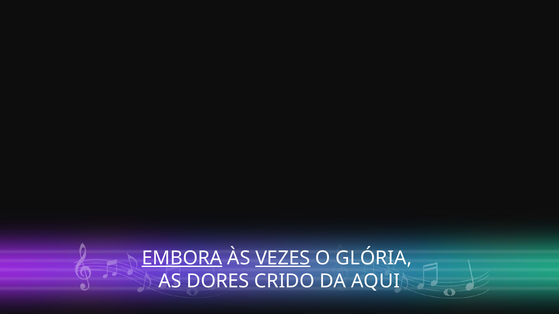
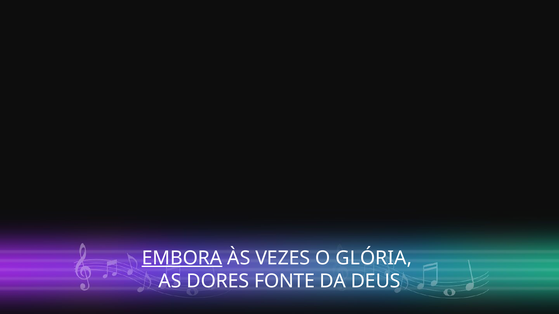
VEZES underline: present -> none (283, 258)
CRIDO: CRIDO -> FONTE (285, 282)
AQUI: AQUI -> DEUS (376, 282)
